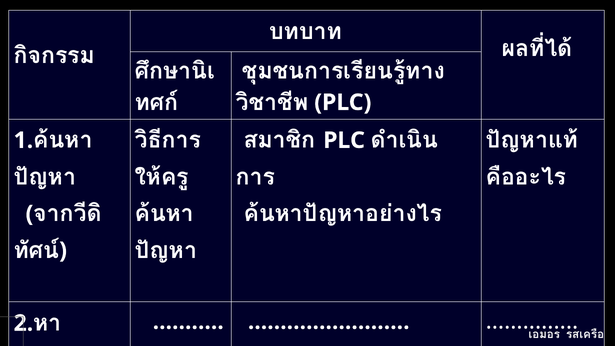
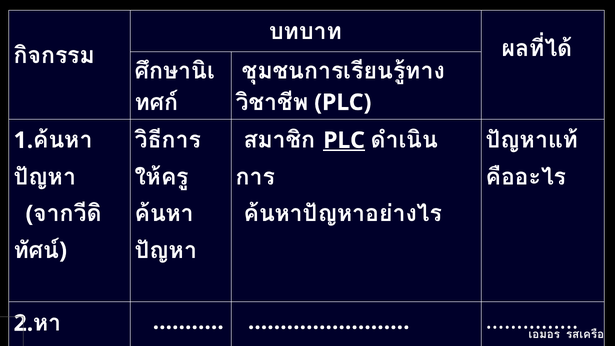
PLC underline: none -> present (344, 140)
